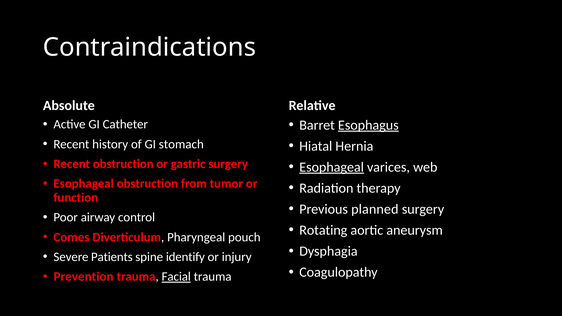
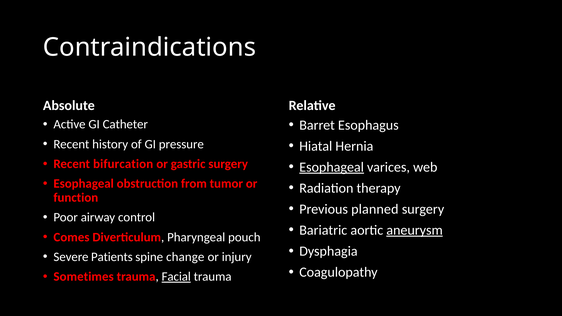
Esophagus underline: present -> none (368, 125)
stomach: stomach -> pressure (181, 144)
Recent obstruction: obstruction -> bifurcation (123, 164)
Rotating: Rotating -> Bariatric (323, 230)
aneurysm underline: none -> present (415, 230)
identify: identify -> change (185, 257)
Prevention: Prevention -> Sometimes (84, 277)
